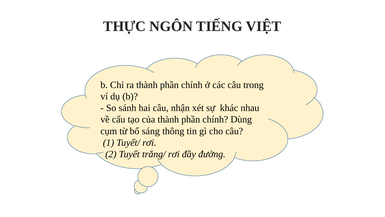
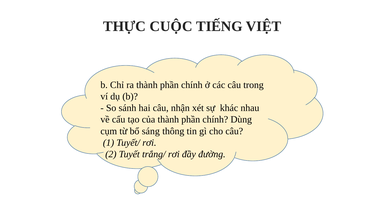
NGÔN: NGÔN -> CUỘC (171, 26)
